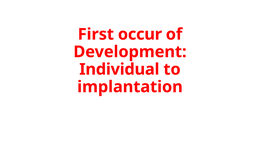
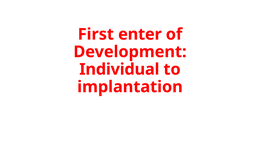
occur: occur -> enter (140, 34)
